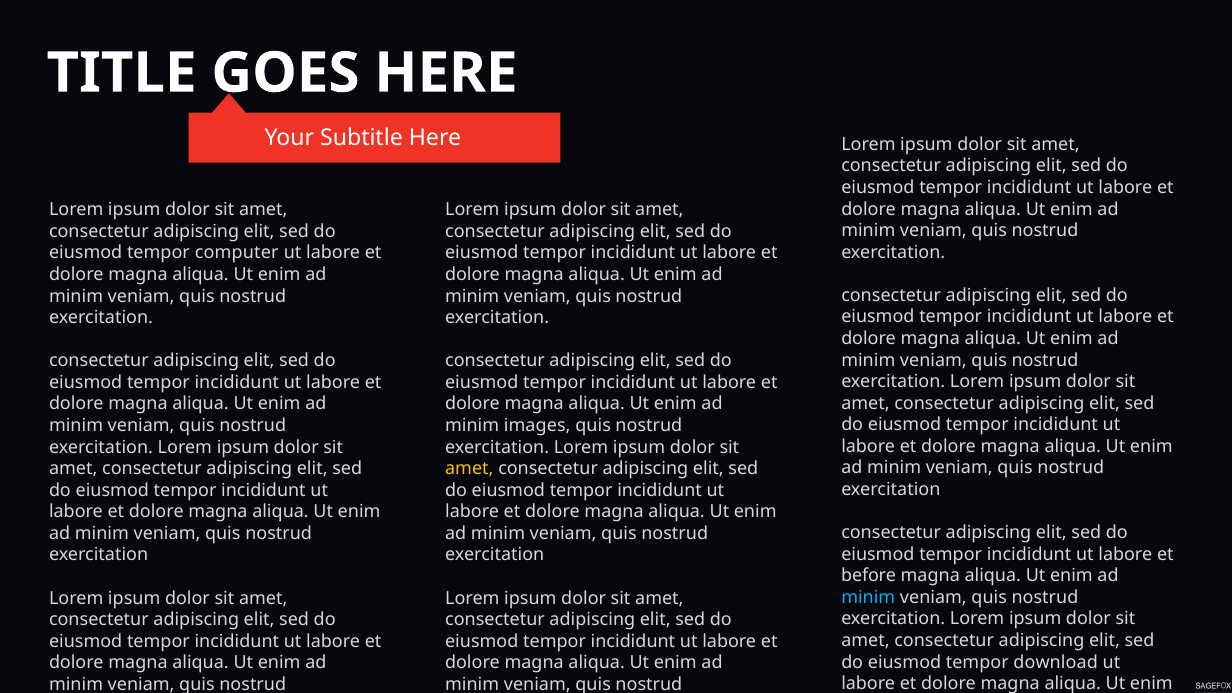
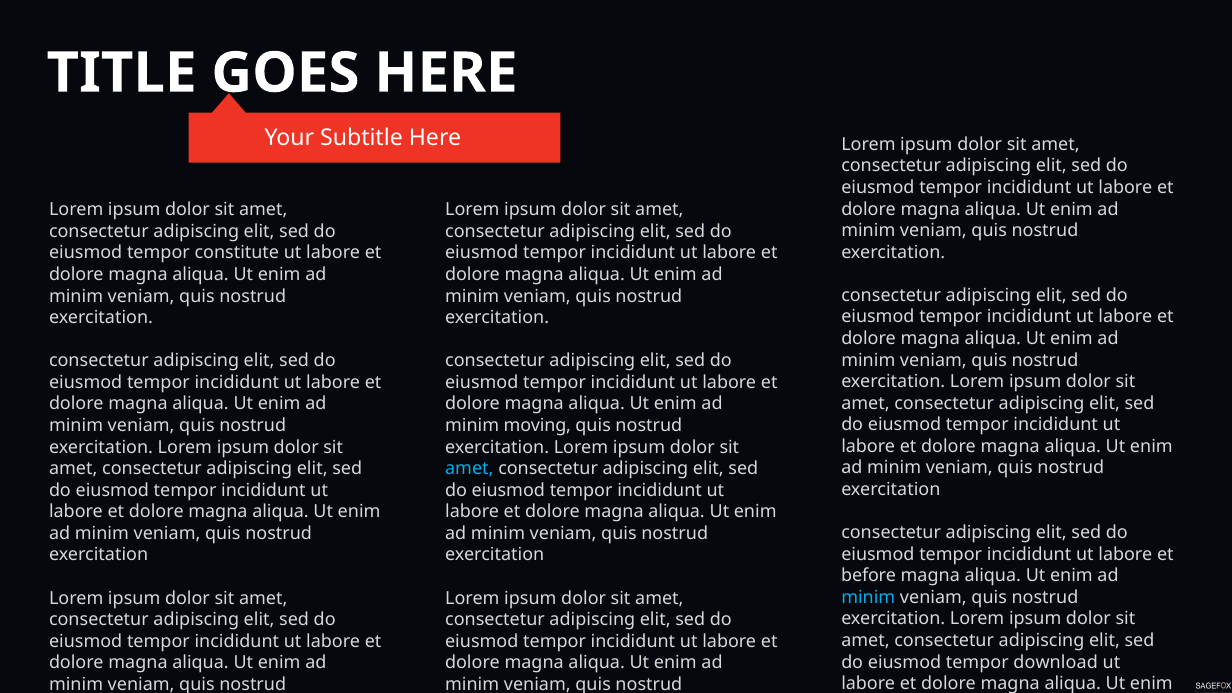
computer: computer -> constitute (237, 253)
images: images -> moving (537, 426)
amet colour: yellow -> light blue (469, 469)
